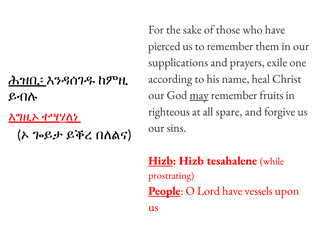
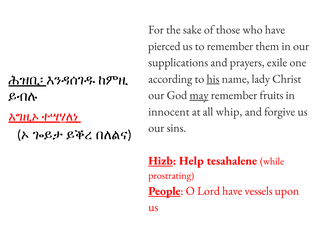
his underline: none -> present (213, 79)
heal: heal -> lady (261, 79)
righteous: righteous -> innocent (169, 112)
spare: spare -> whip (229, 112)
Hizb Hizb: Hizb -> Help (191, 161)
